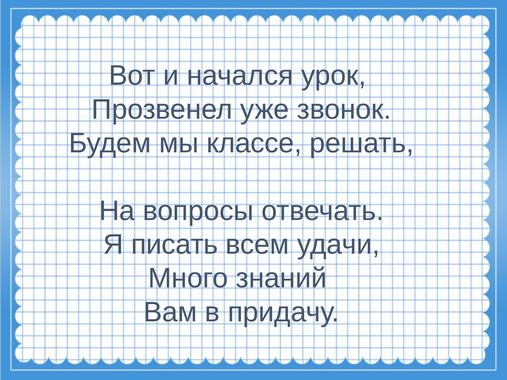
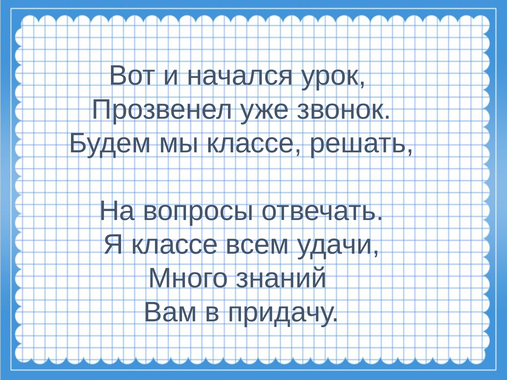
Я писать: писать -> классе (175, 245)
